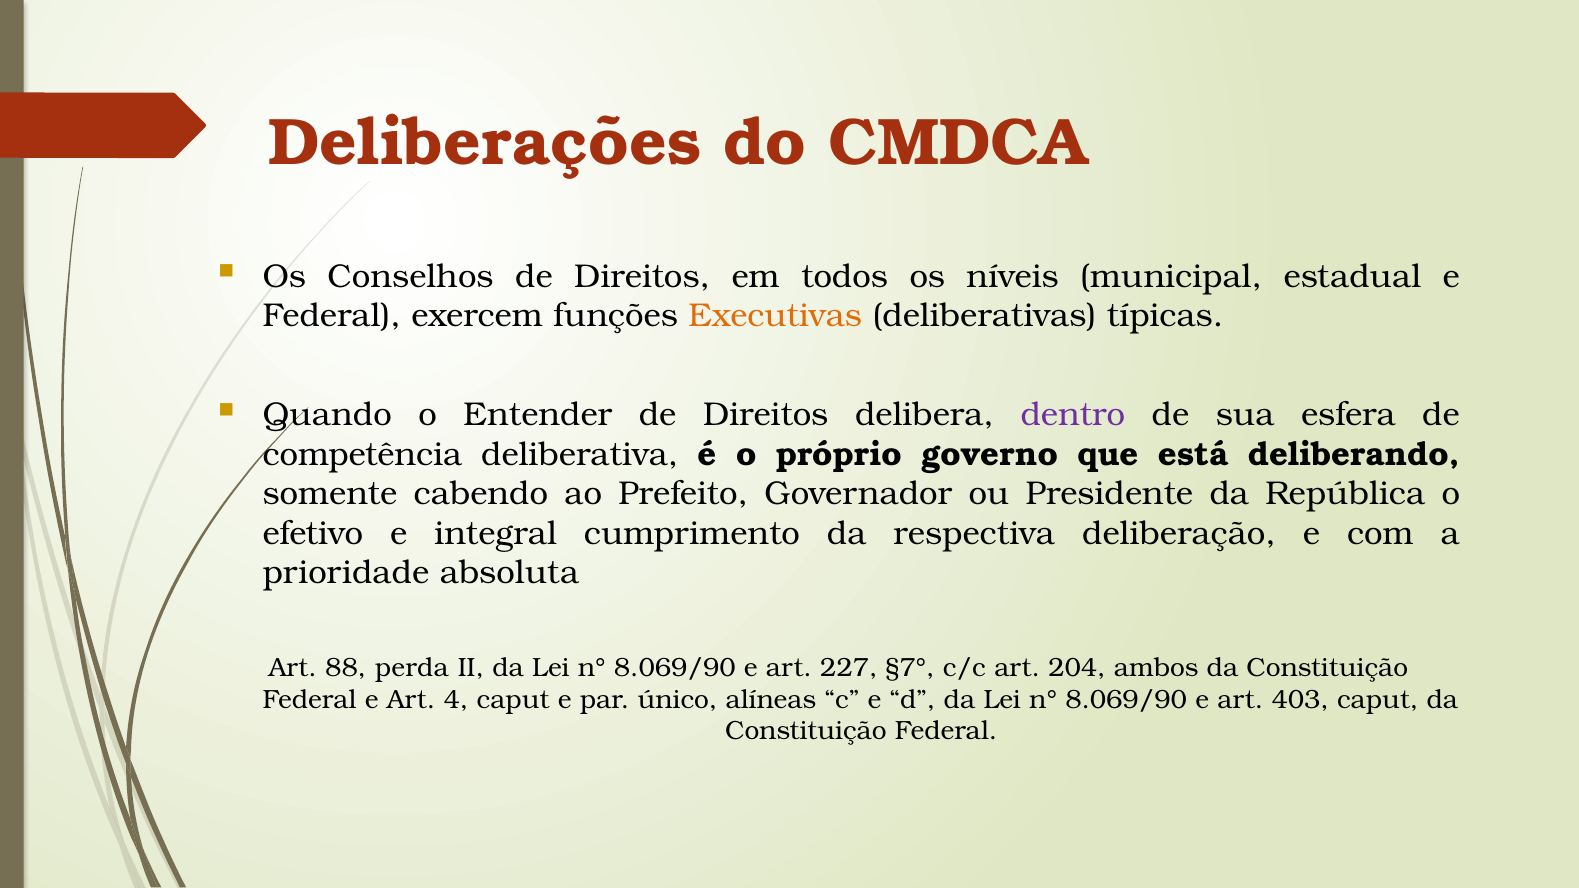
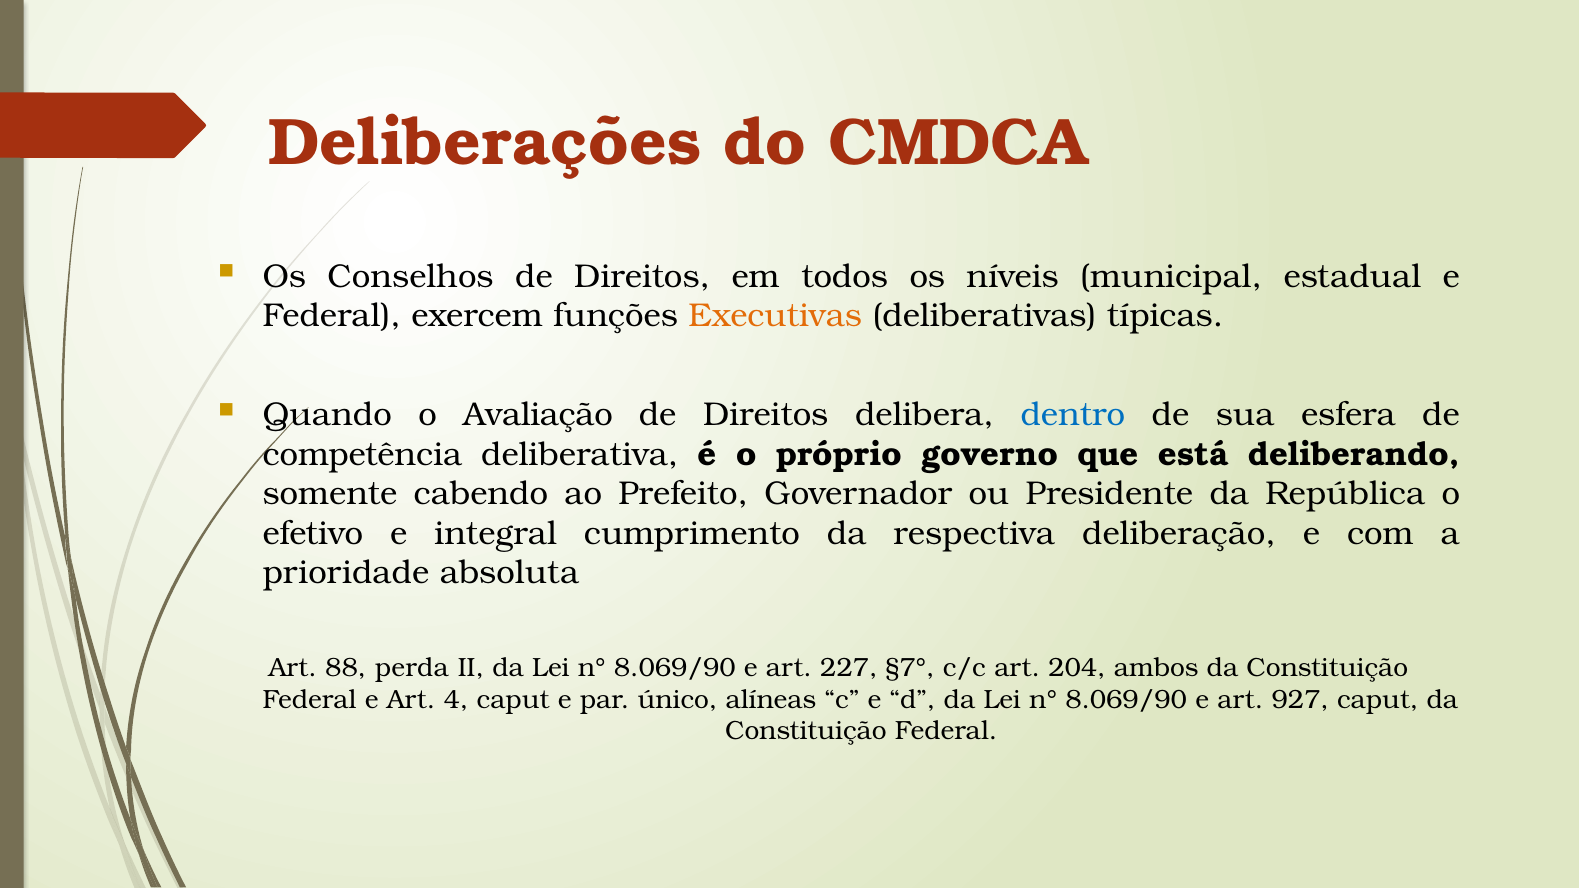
Entender: Entender -> Avaliação (538, 415)
dentro colour: purple -> blue (1073, 415)
403: 403 -> 927 (1300, 700)
